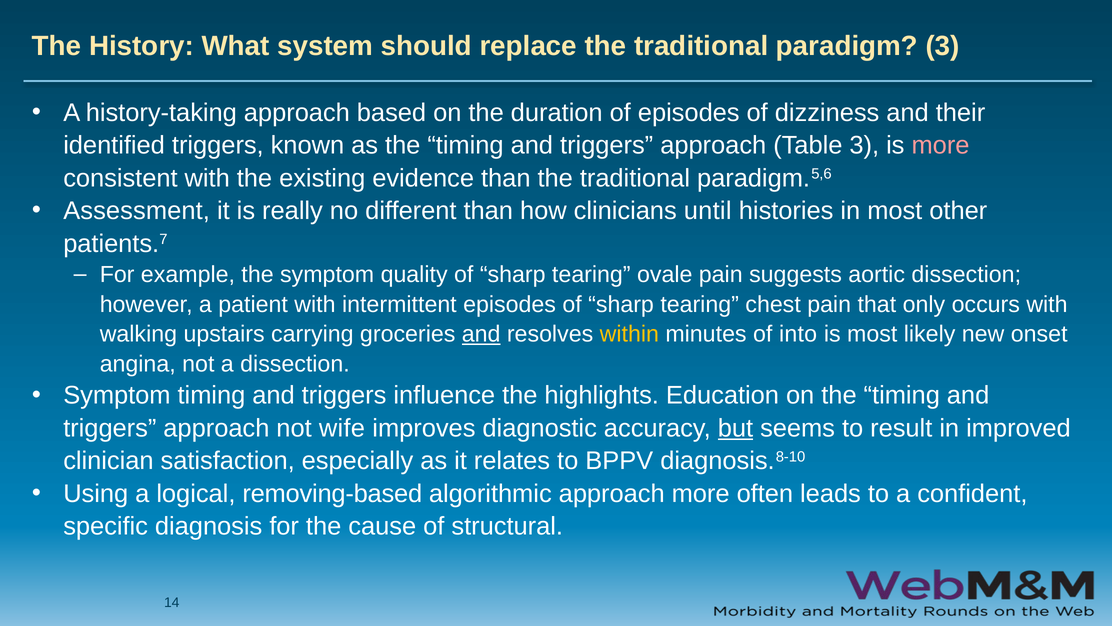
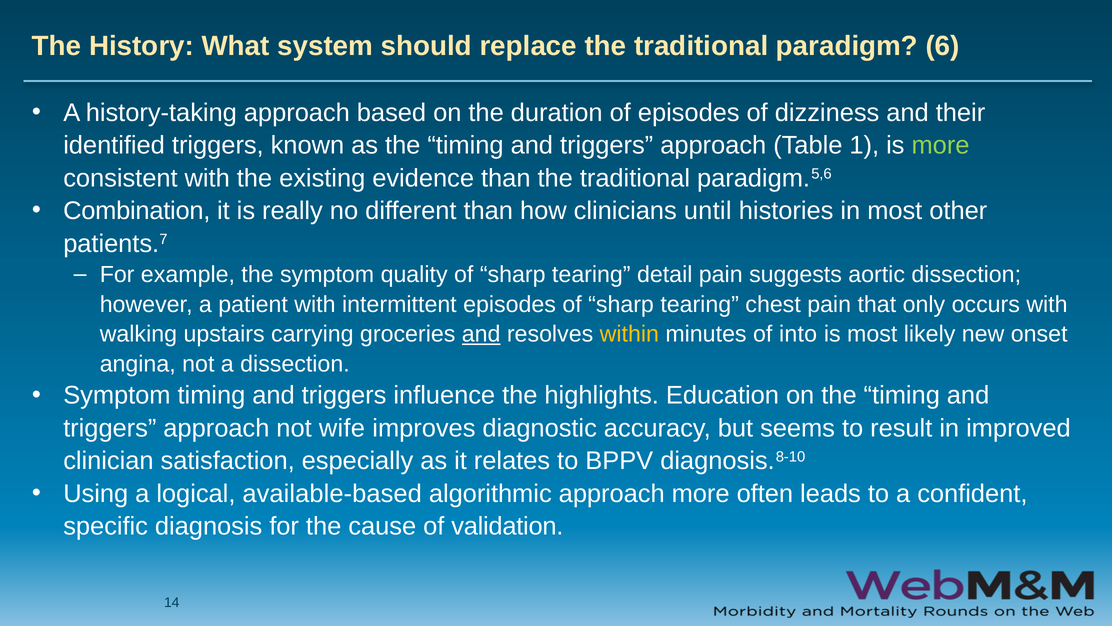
paradigm 3: 3 -> 6 (943, 46)
Table 3: 3 -> 1 (864, 145)
more colour: pink -> light green (941, 145)
Assessment: Assessment -> Combination (137, 211)
ovale: ovale -> detail (665, 274)
but underline: present -> none (735, 428)
removing-based: removing-based -> available-based (332, 493)
structural: structural -> validation (507, 526)
